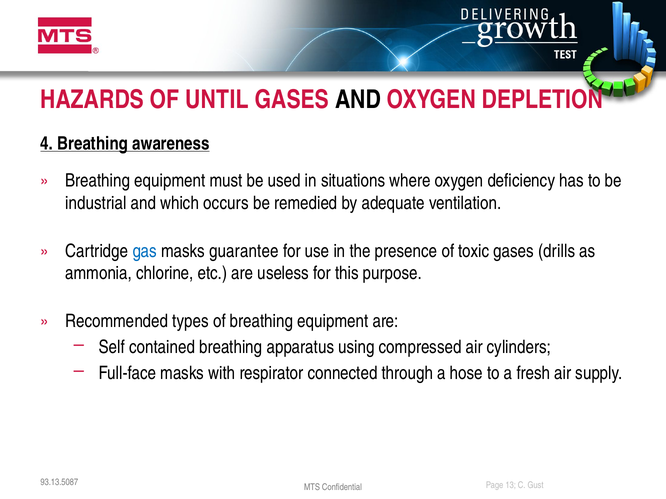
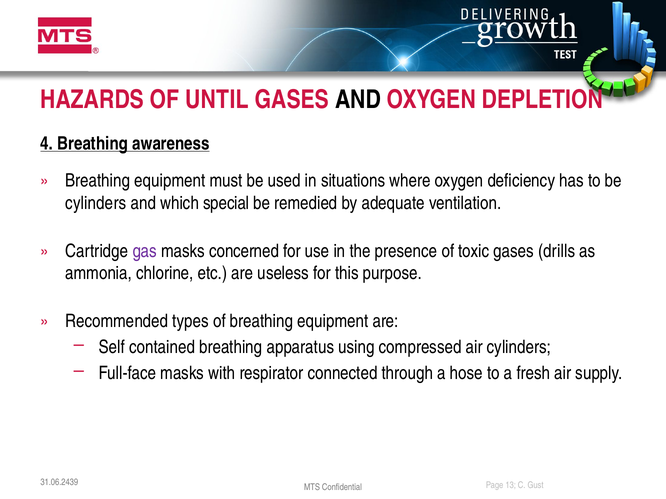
industrial: industrial -> cylinders (96, 203)
occurs: occurs -> special (226, 203)
gas colour: blue -> purple (145, 251)
guarantee: guarantee -> concerned (244, 251)
93.13.5087: 93.13.5087 -> 31.06.2439 (59, 483)
